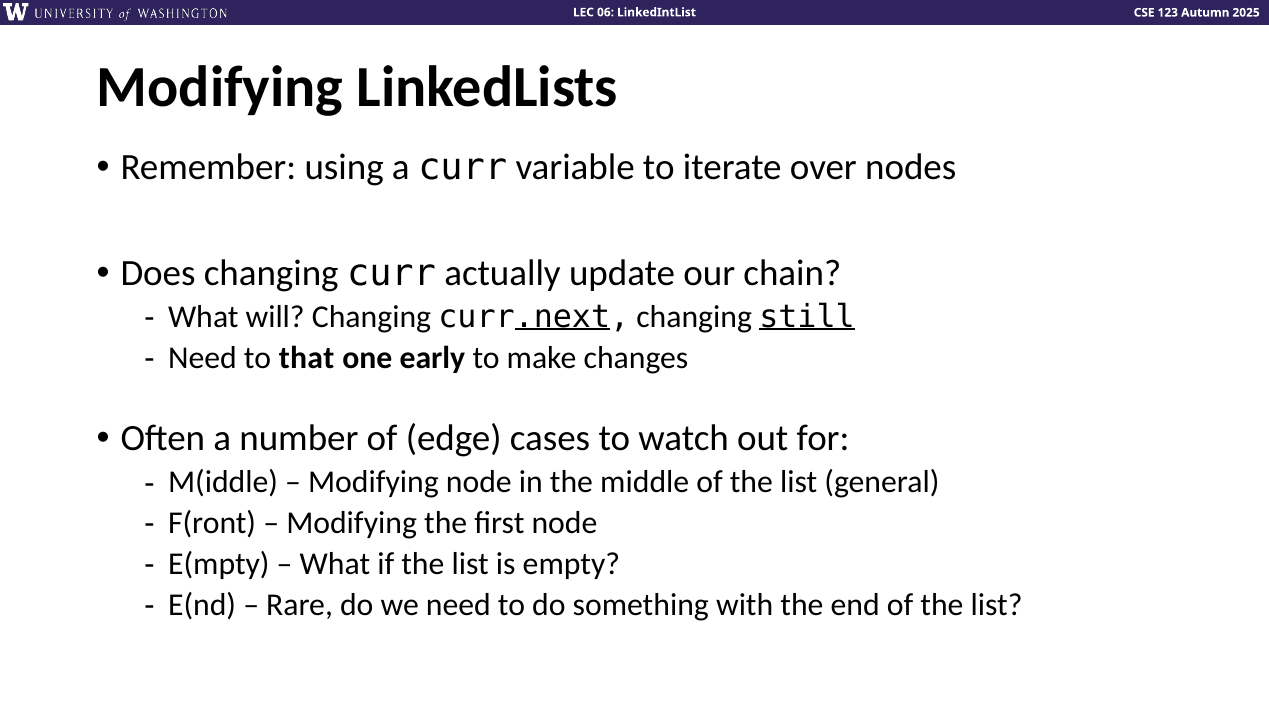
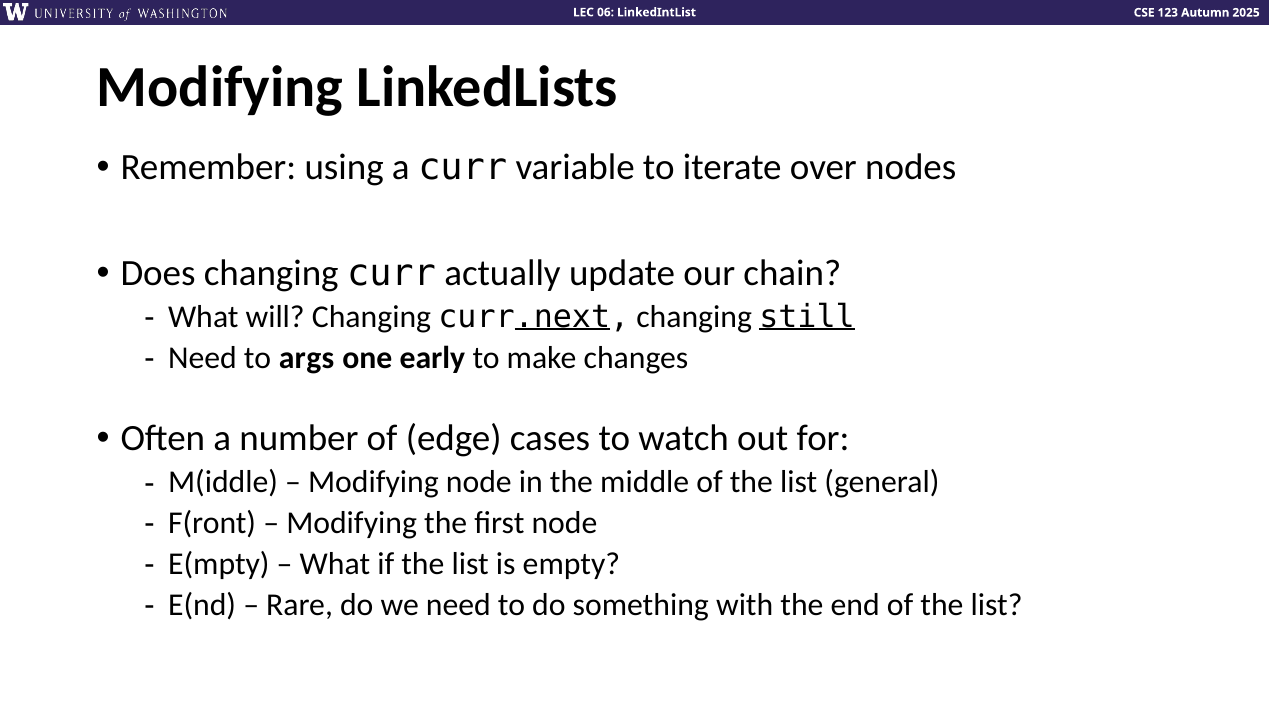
that: that -> args (307, 358)
